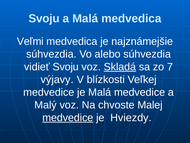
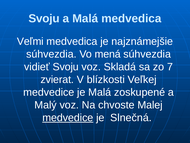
alebo: alebo -> mená (108, 54)
Skladá underline: present -> none (120, 67)
výjavy: výjavy -> zvierat (57, 79)
Malá medvedice: medvedice -> zoskupené (140, 92)
Hviezdy: Hviezdy -> Slnečná (131, 117)
